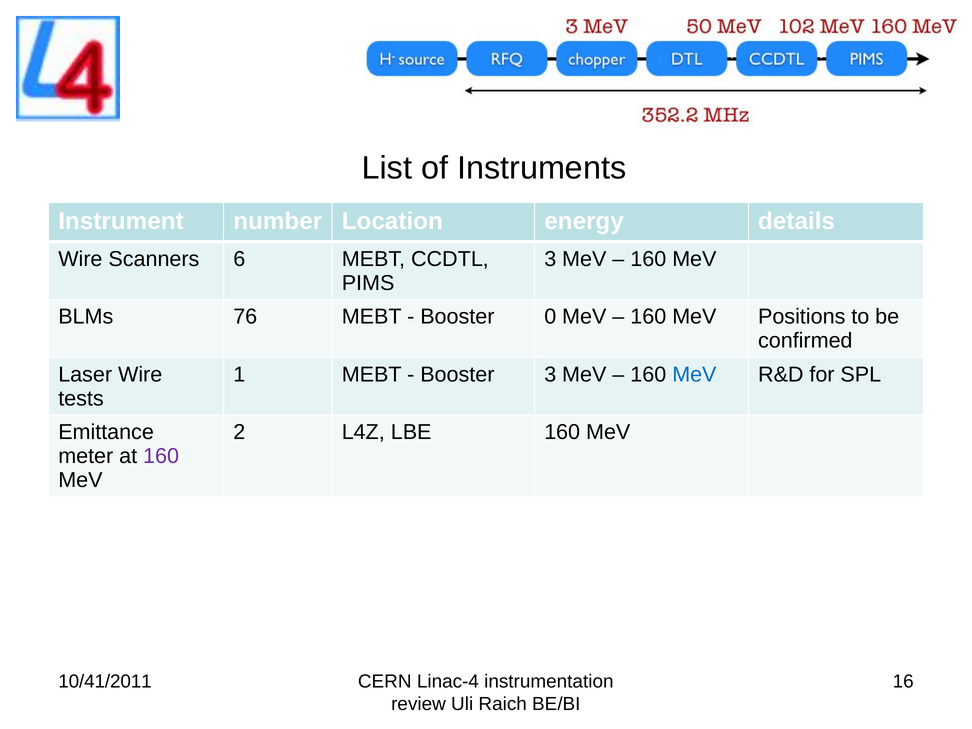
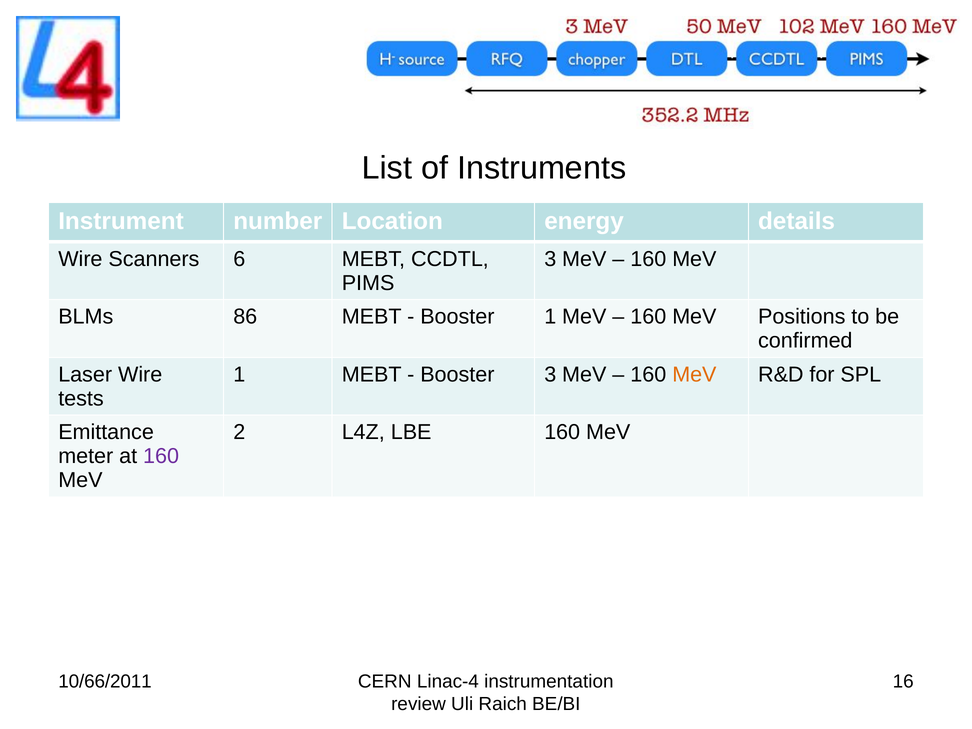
76: 76 -> 86 (245, 317)
Booster 0: 0 -> 1 (550, 317)
MeV colour: blue -> orange (694, 375)
10/41/2011: 10/41/2011 -> 10/66/2011 (105, 681)
